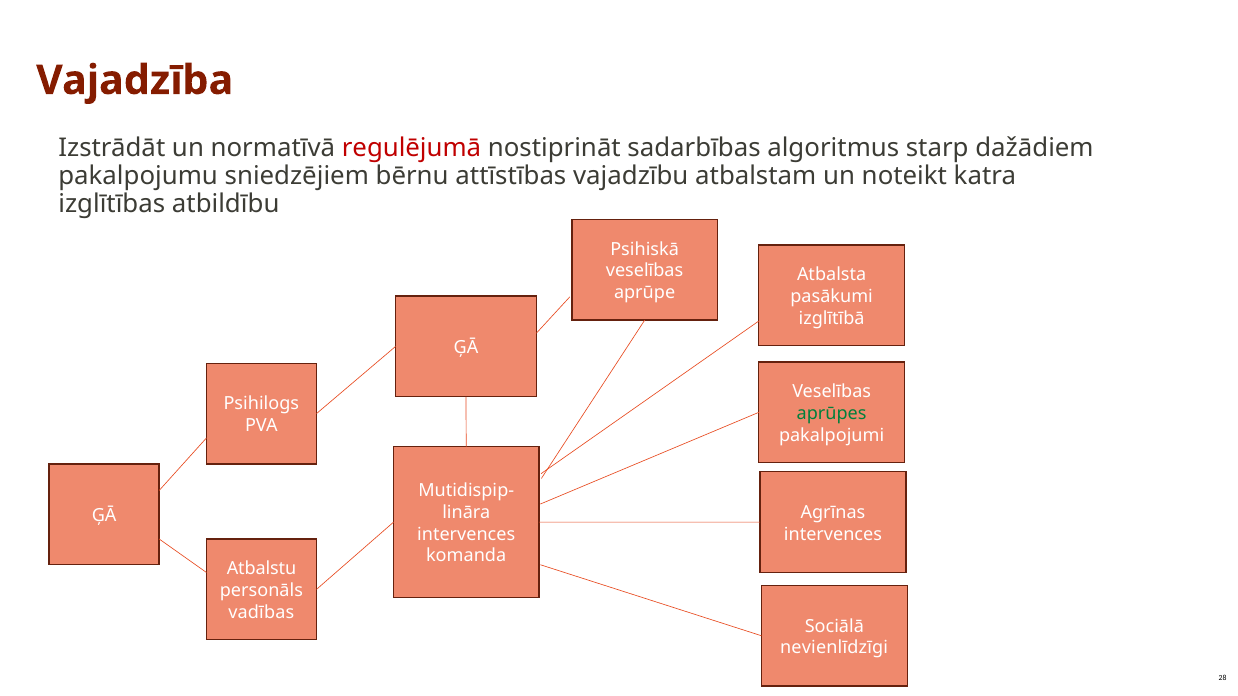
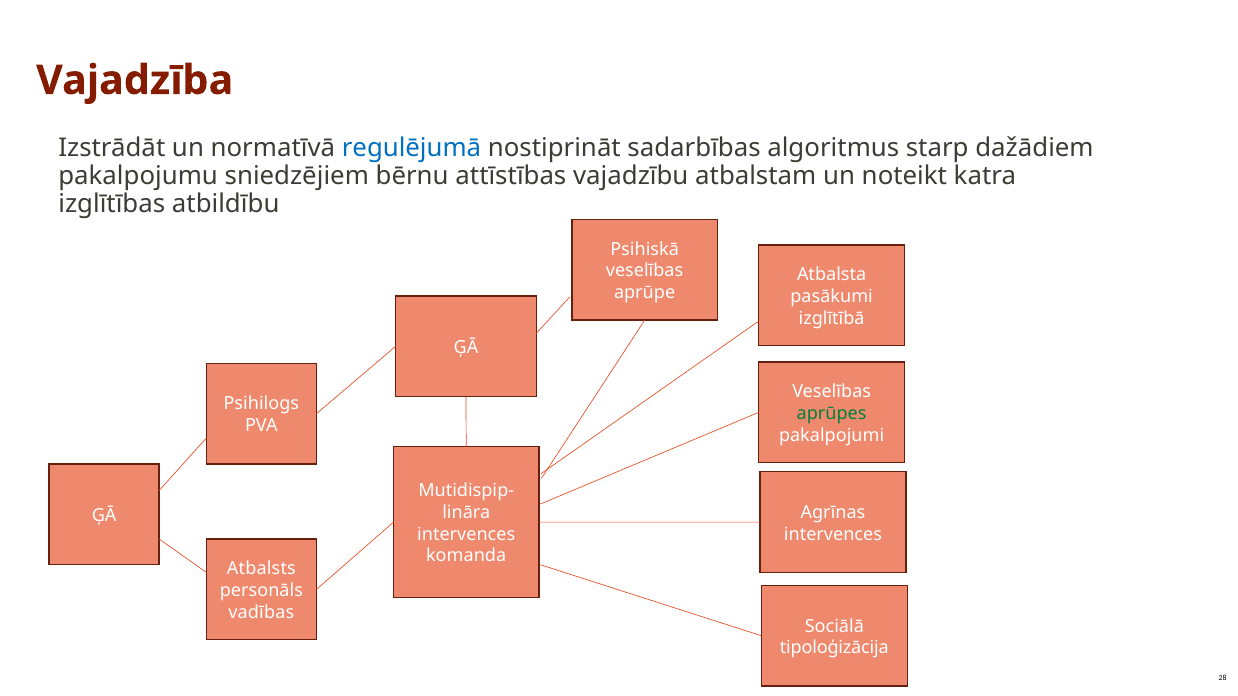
regulējumā colour: red -> blue (411, 148)
Atbalstu: Atbalstu -> Atbalsts (261, 569)
nevienlīdzīgi: nevienlīdzīgi -> tipoloģizācija (834, 648)
